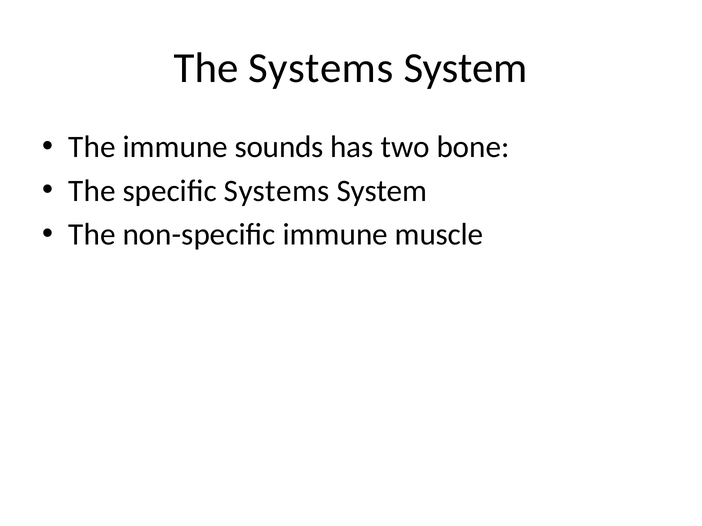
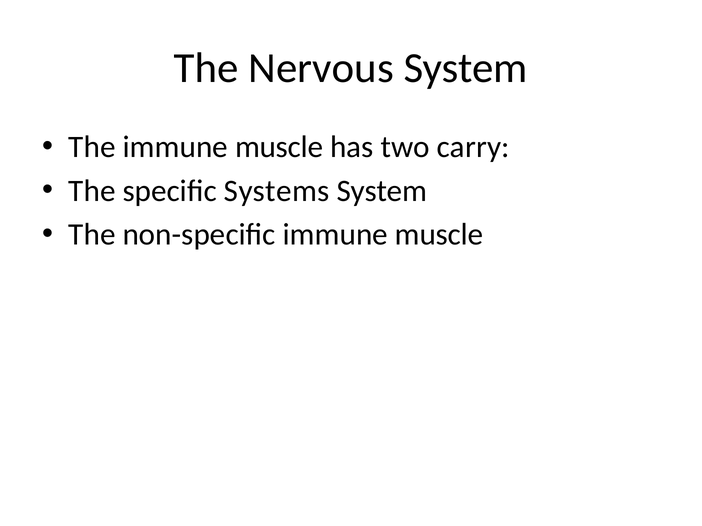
The Systems: Systems -> Nervous (321, 68)
The immune sounds: sounds -> muscle (279, 147)
bone: bone -> carry (473, 147)
